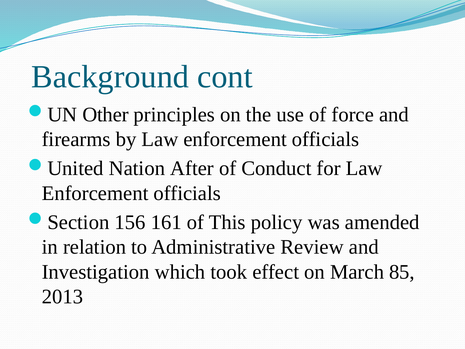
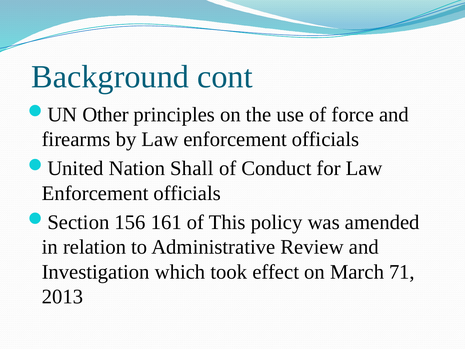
After: After -> Shall (192, 168)
85: 85 -> 71 (402, 272)
